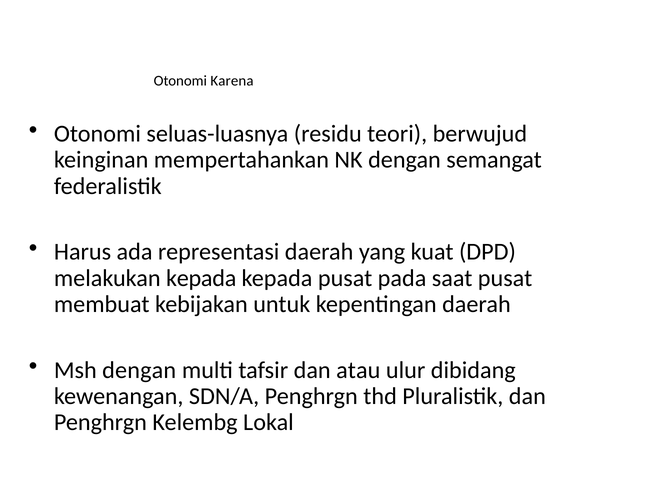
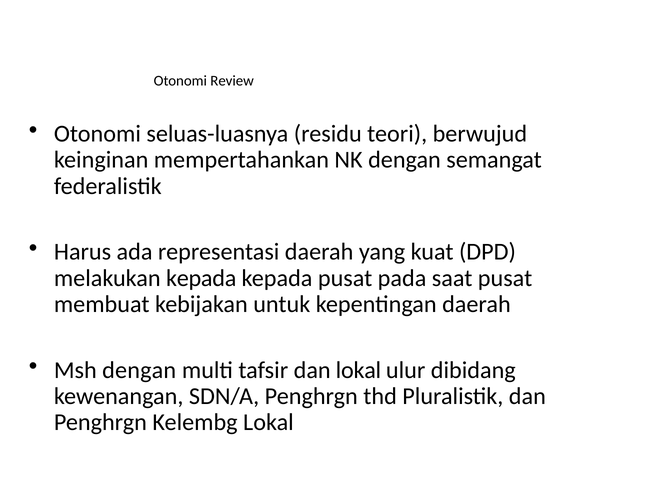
Karena: Karena -> Review (232, 81)
dan atau: atau -> lokal (358, 370)
